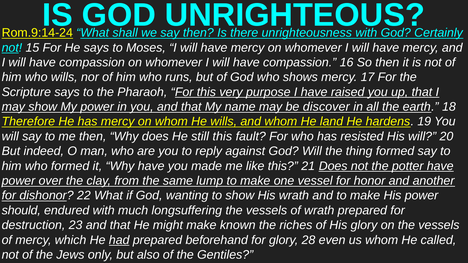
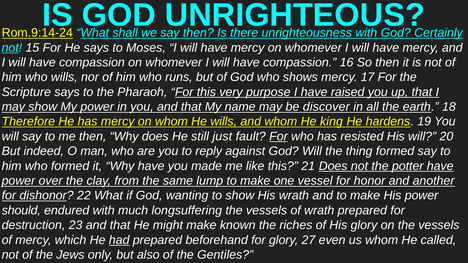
land: land -> king (331, 122)
still this: this -> just (222, 137)
For underline: none -> present (278, 137)
28: 28 -> 27 (308, 240)
